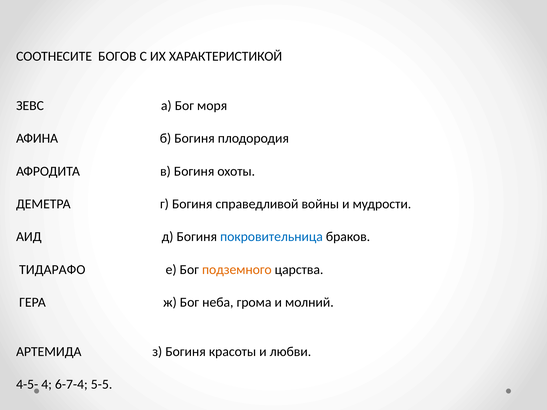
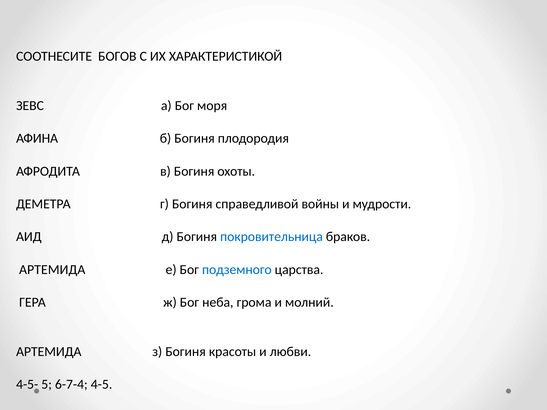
ТИДАРАФО: ТИДАРАФО -> АРТЕМИДА (52, 270)
подземного colour: orange -> blue (237, 270)
4: 4 -> 5 (47, 385)
5-5: 5-5 -> 4-5 (102, 385)
